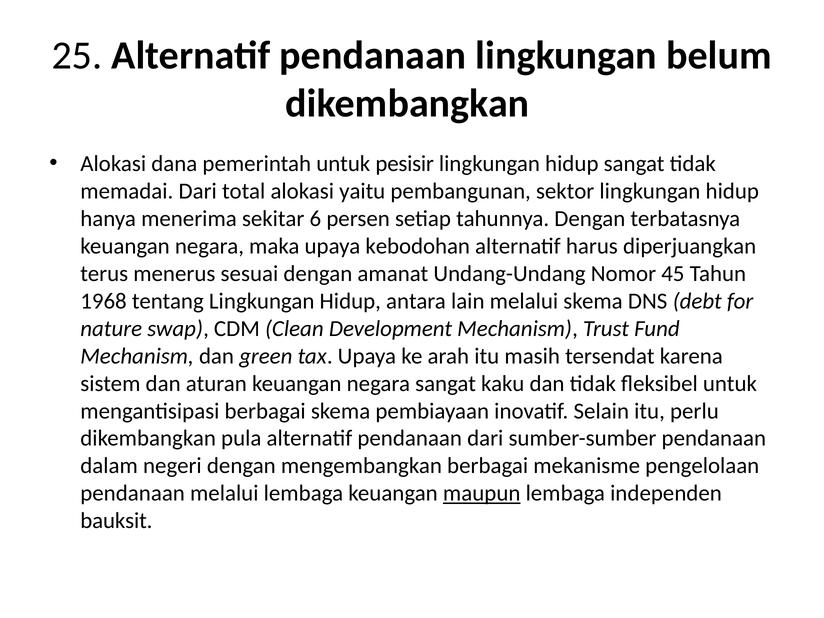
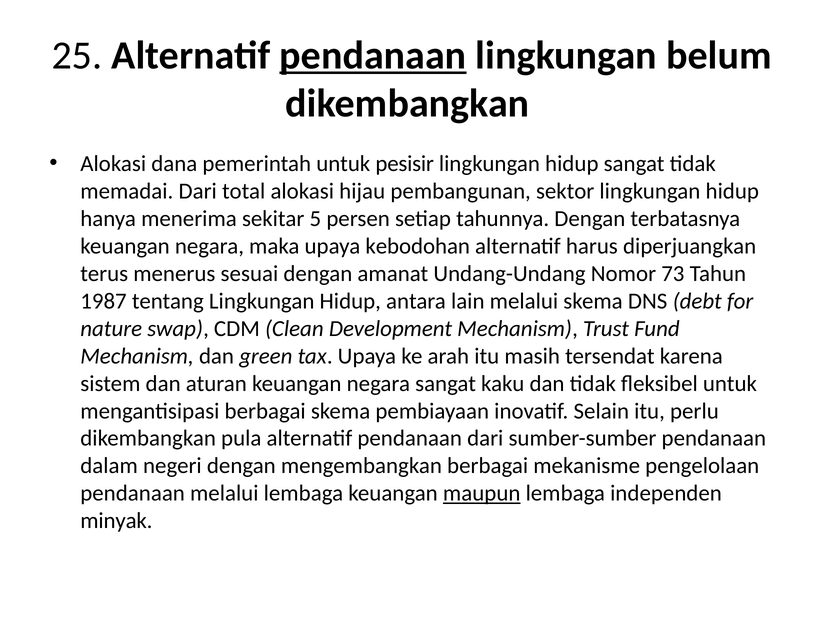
pendanaan underline: none -> present (373, 56)
yaitu: yaitu -> hijau (362, 191)
6: 6 -> 5 (315, 219)
45: 45 -> 73 (673, 274)
1968: 1968 -> 1987 (104, 301)
bauksit: bauksit -> minyak (116, 521)
